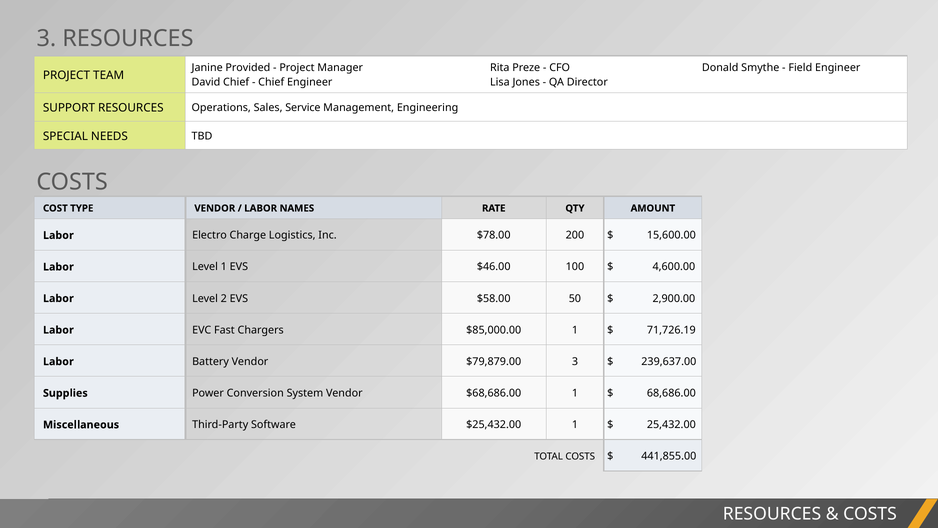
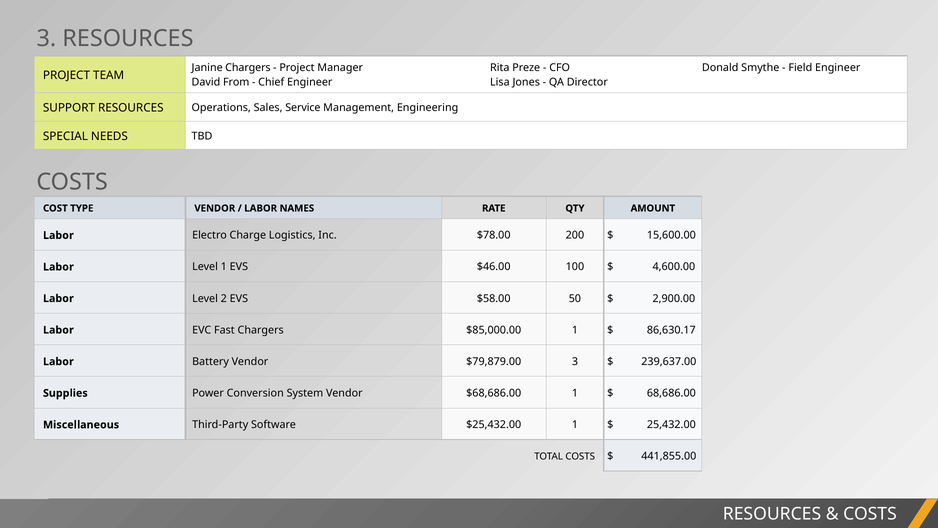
Janine Provided: Provided -> Chargers (248, 68)
David Chief: Chief -> From (236, 82)
71,726.19: 71,726.19 -> 86,630.17 (671, 330)
